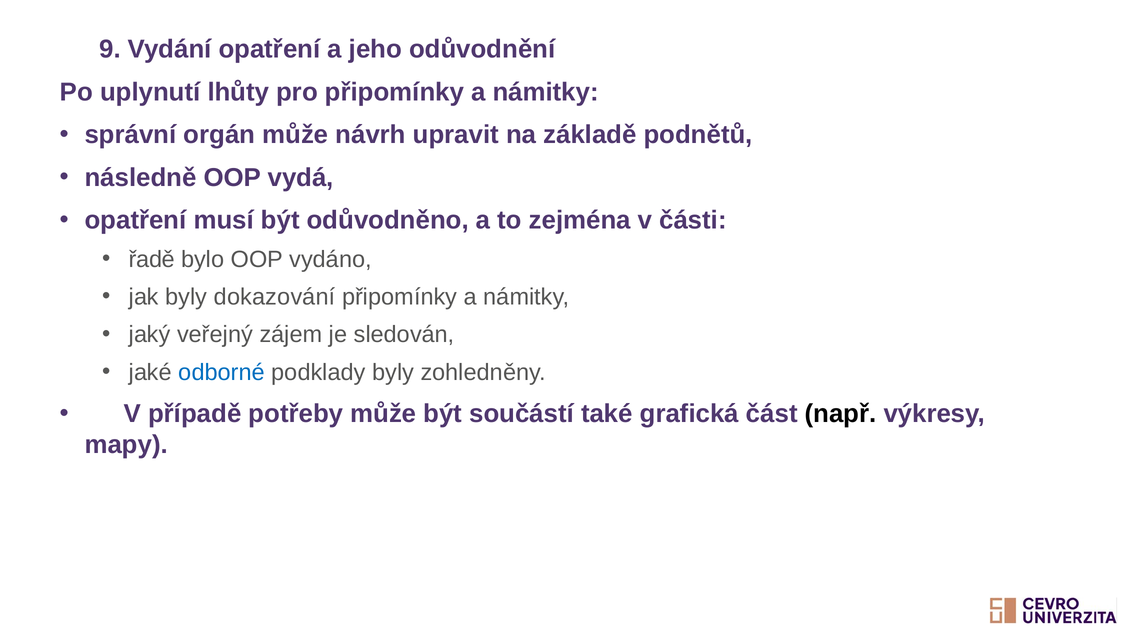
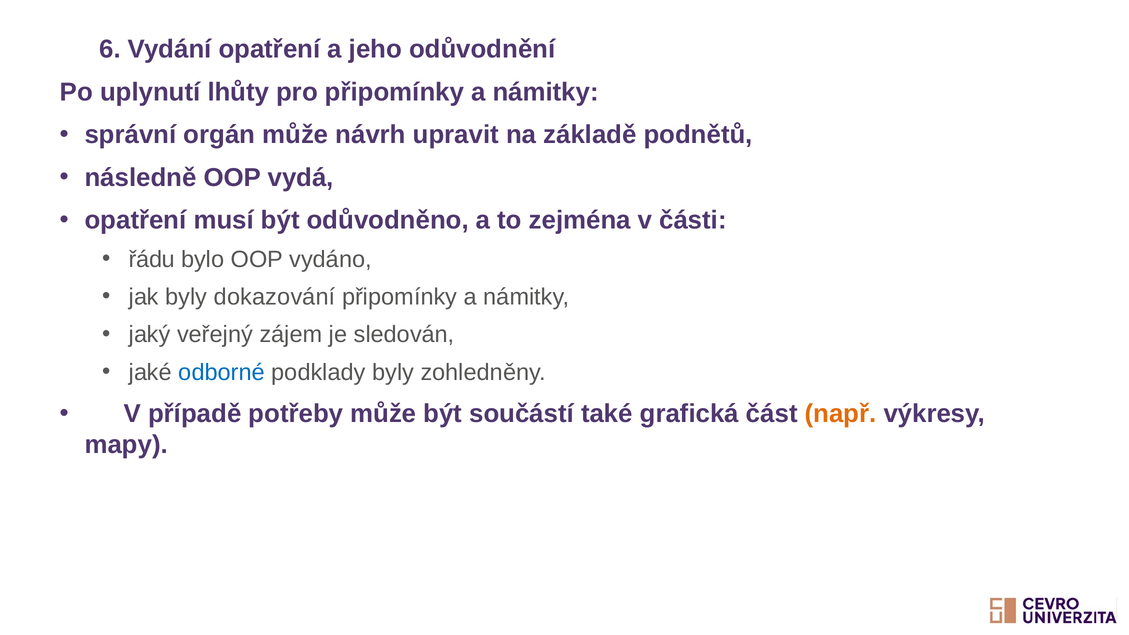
9: 9 -> 6 (110, 49)
řadě: řadě -> řádu (152, 259)
např colour: black -> orange (841, 414)
